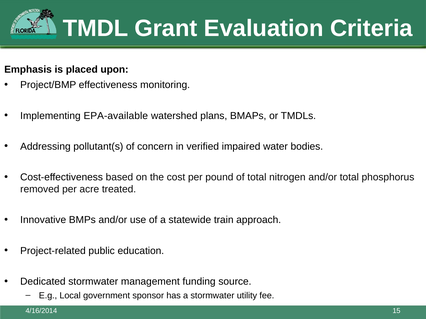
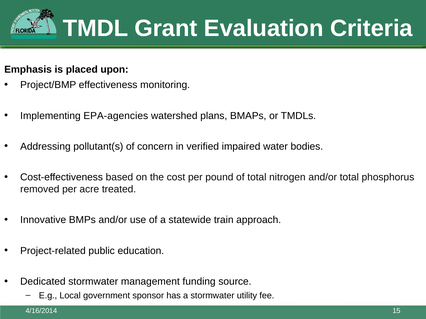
EPA-available: EPA-available -> EPA-agencies (116, 116)
